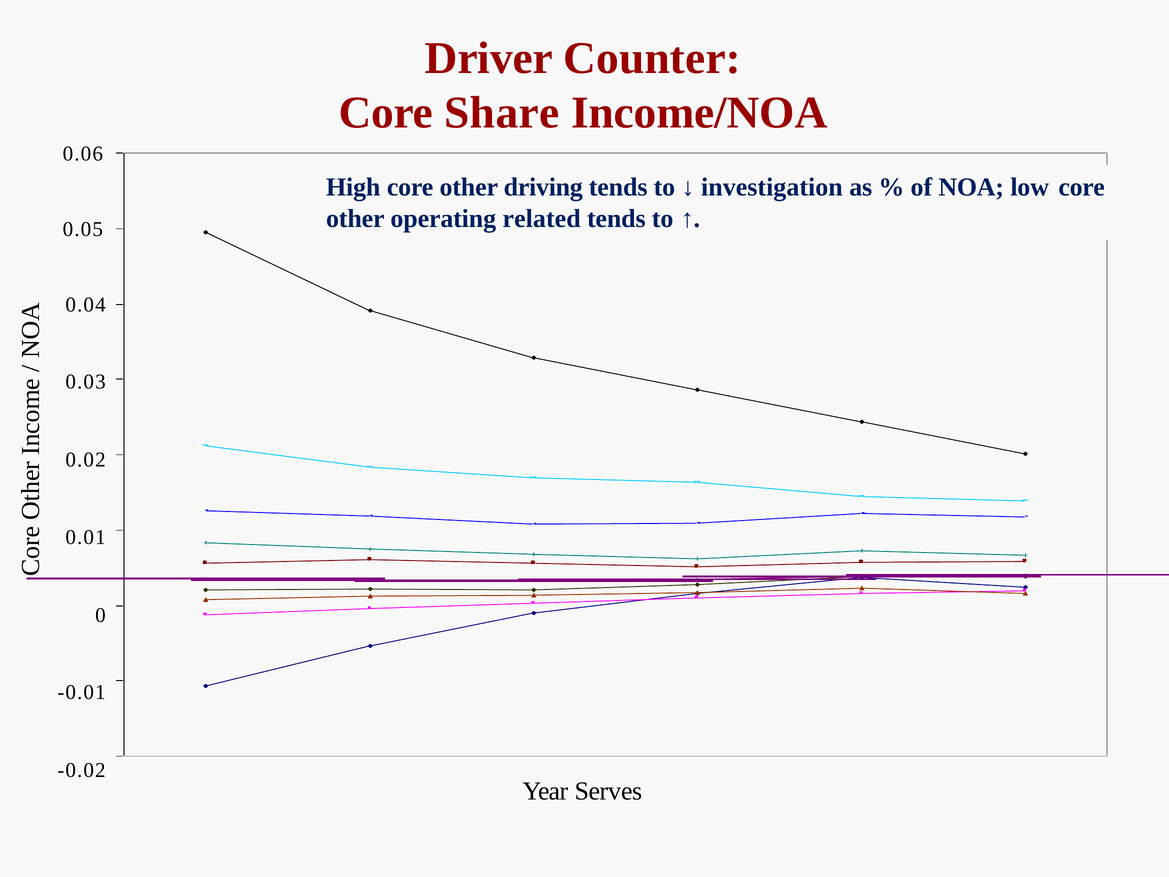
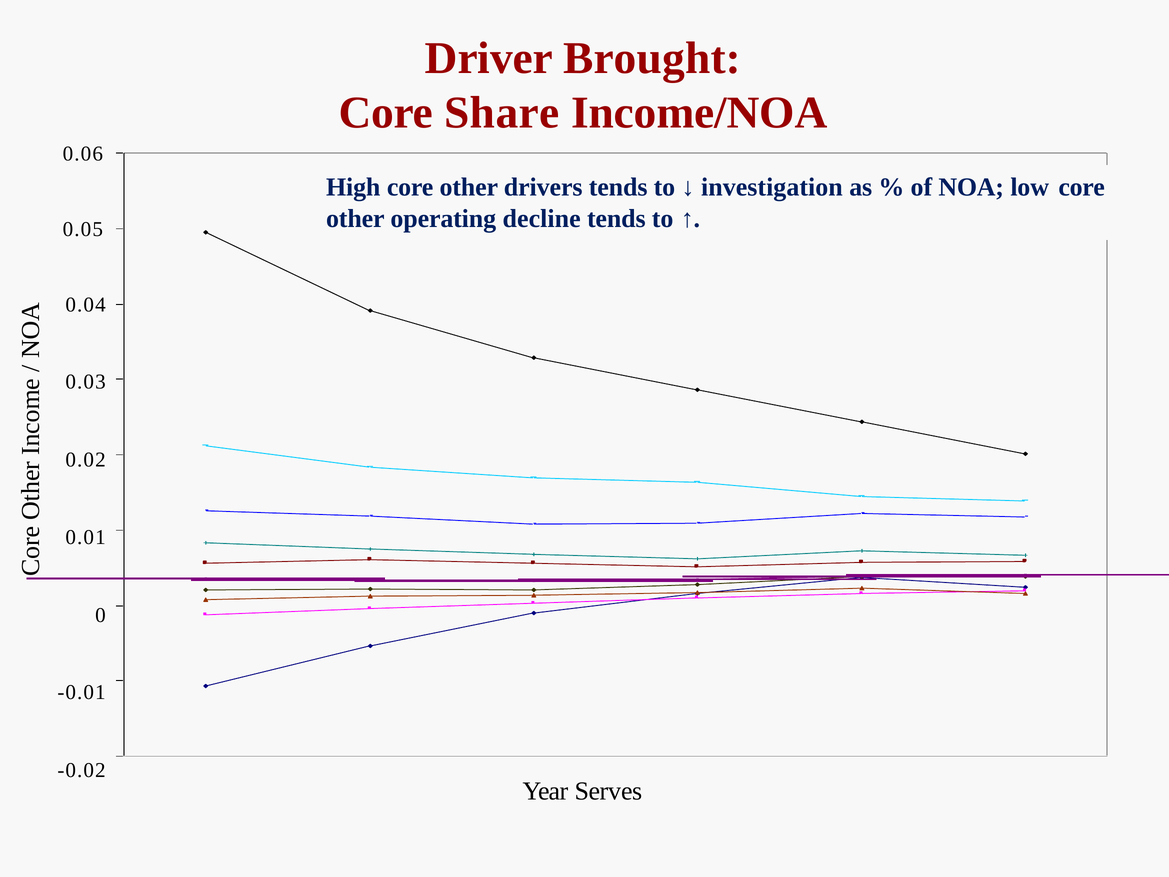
Counter: Counter -> Brought (652, 58)
driving: driving -> drivers (543, 187)
related: related -> decline (542, 219)
